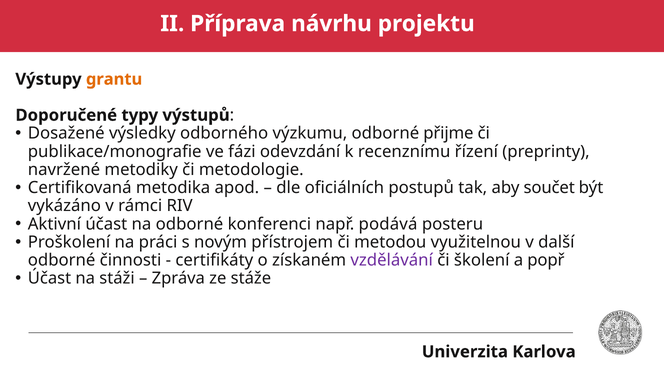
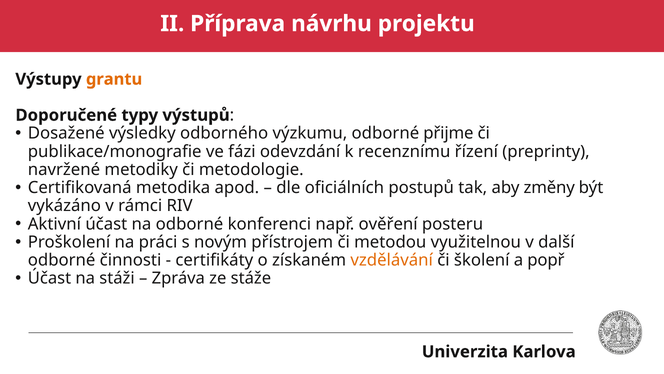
součet: součet -> změny (549, 188)
podává: podává -> ověření (388, 224)
vzdělávání colour: purple -> orange (392, 260)
